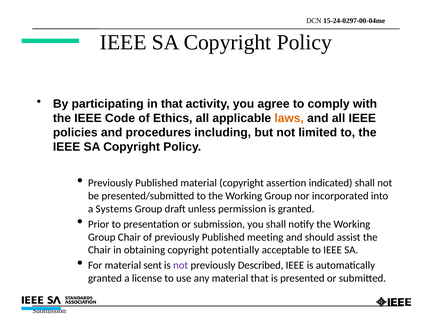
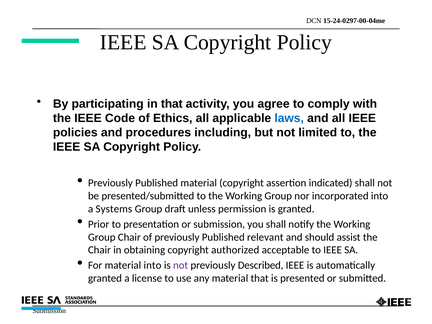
laws colour: orange -> blue (289, 118)
meeting: meeting -> relevant (265, 237)
potentially: potentially -> authorized (235, 250)
material sent: sent -> into (153, 265)
